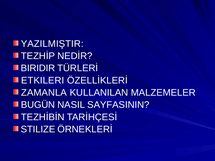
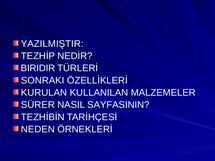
ETKILERI: ETKILERI -> SONRAKI (43, 81)
ZAMANLA: ZAMANLA -> KURULAN (44, 93)
BUGÜN: BUGÜN -> SÜRER (38, 105)
STILIZE: STILIZE -> NEDEN (38, 129)
